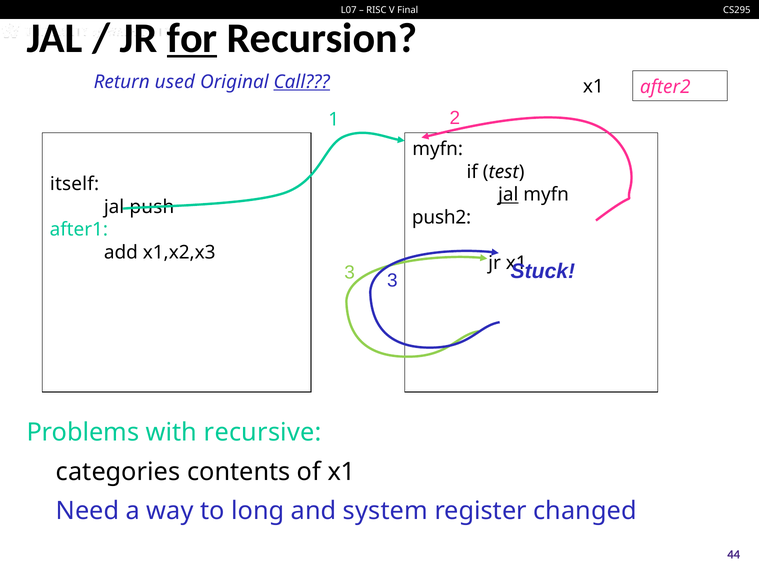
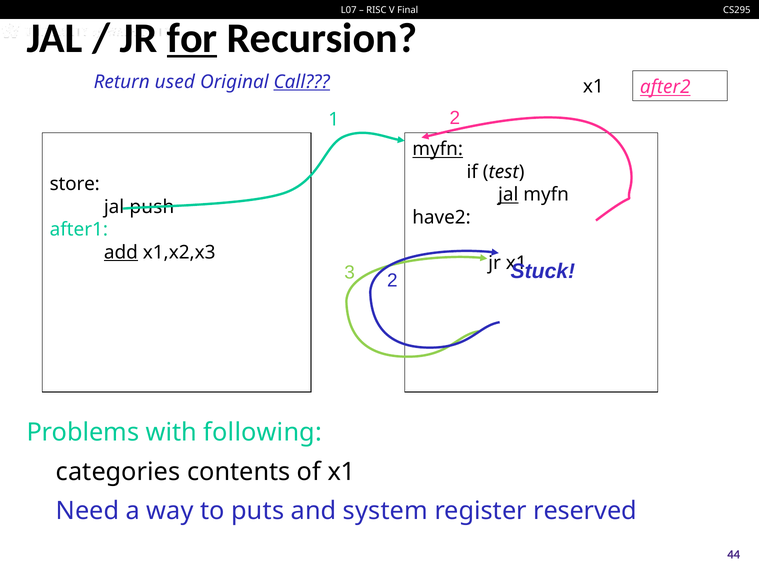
after2 underline: none -> present (665, 87)
myfn underline: none -> present (438, 149)
itself: itself -> store (75, 184)
push2: push2 -> have2 (442, 218)
add underline: none -> present (121, 252)
3 3: 3 -> 2 (392, 281)
recursive: recursive -> following (263, 433)
long: long -> puts (258, 511)
changed: changed -> reserved (585, 511)
